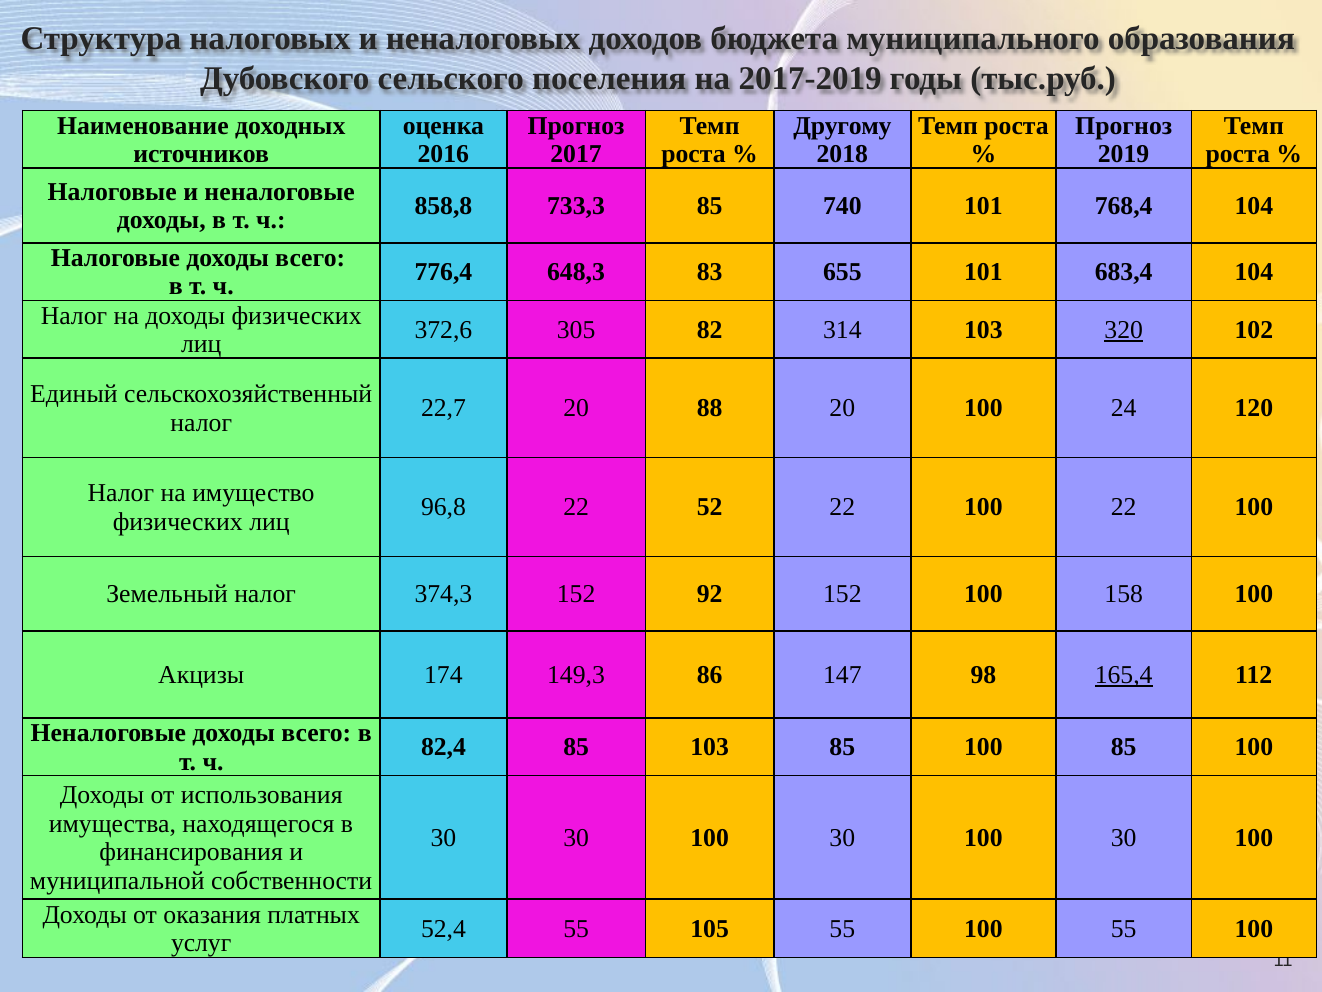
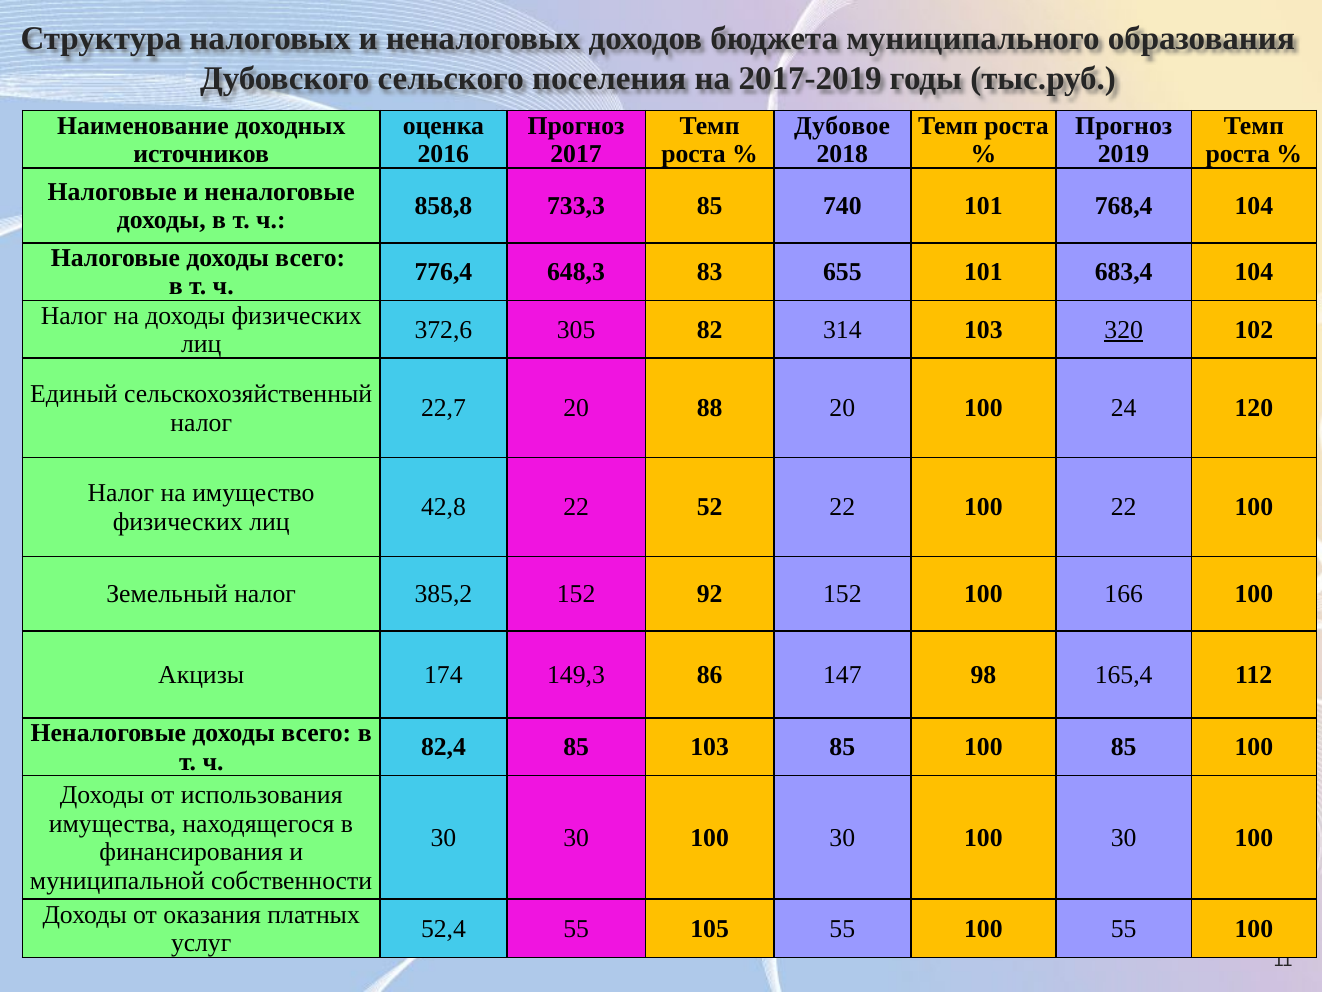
Другому: Другому -> Дубовое (842, 126)
96,8: 96,8 -> 42,8 (444, 507)
374,3: 374,3 -> 385,2 (443, 594)
158: 158 -> 166 (1124, 594)
165,4 underline: present -> none (1124, 675)
